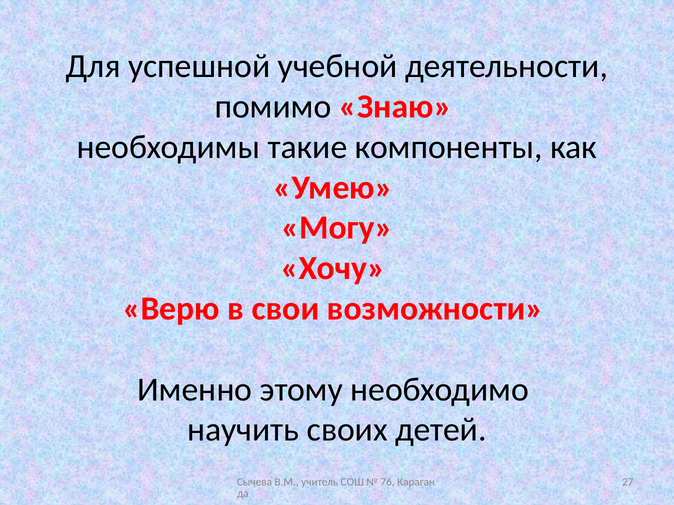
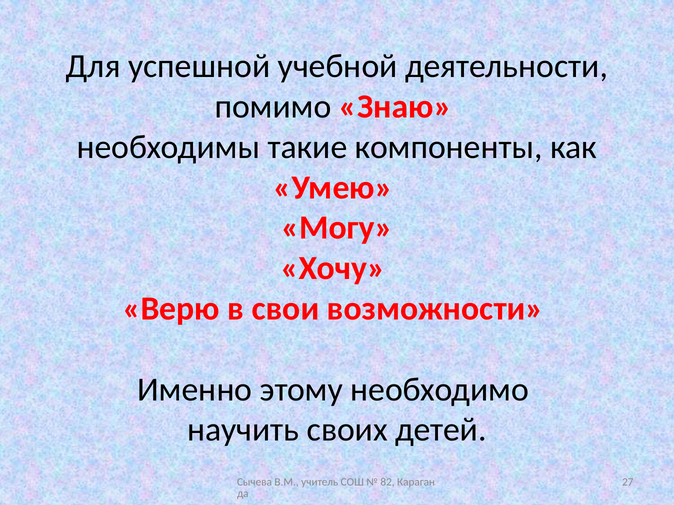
76: 76 -> 82 (388, 483)
